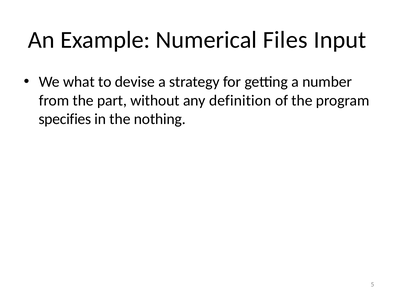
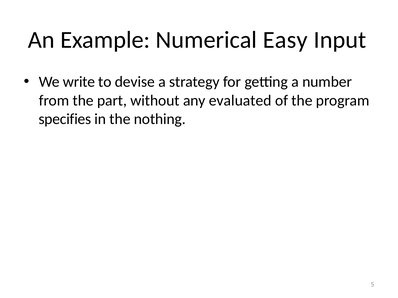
Files: Files -> Easy (285, 40)
what: what -> write (79, 82)
definition: definition -> evaluated (240, 101)
